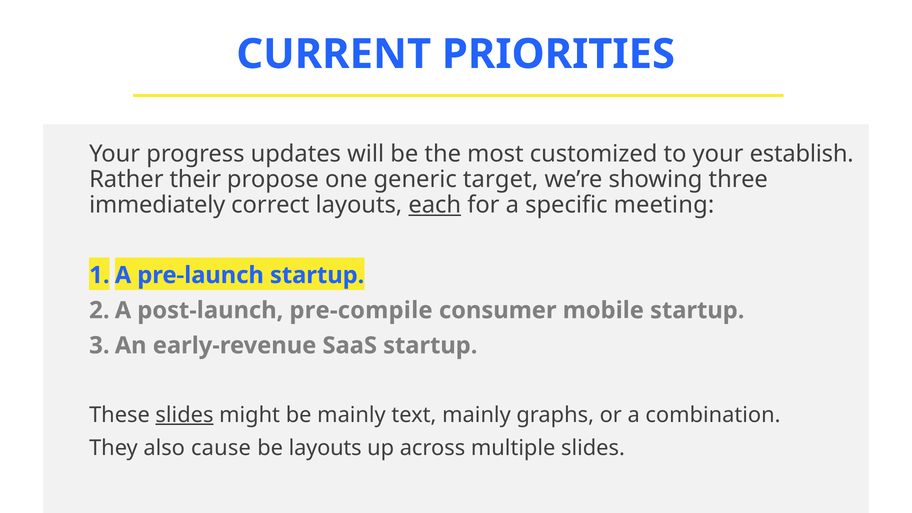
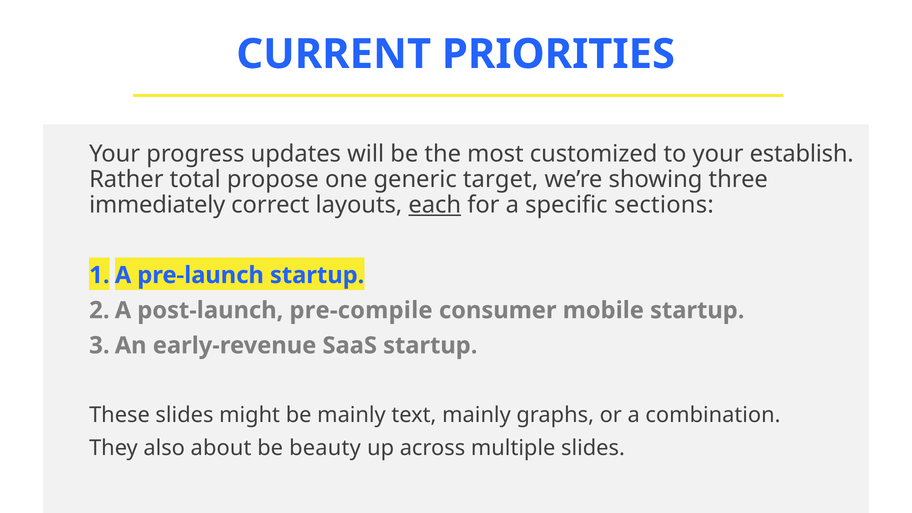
their: their -> total (195, 179)
meeting: meeting -> sections (664, 205)
slides underline: present -> none (184, 415)
cause: cause -> about (221, 448)
be layouts: layouts -> beauty (325, 448)
